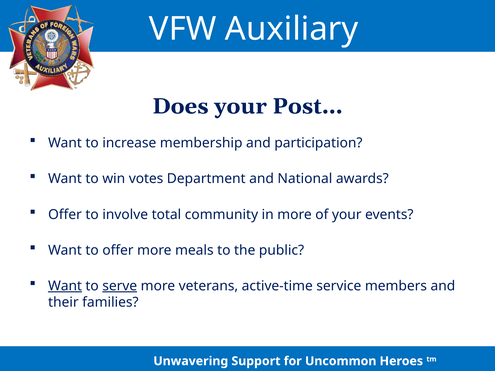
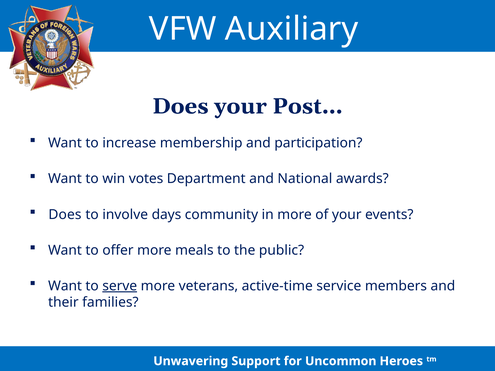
Offer: Offer -> Does (65, 215)
total: total -> days (166, 215)
Want underline: present -> none (65, 286)
